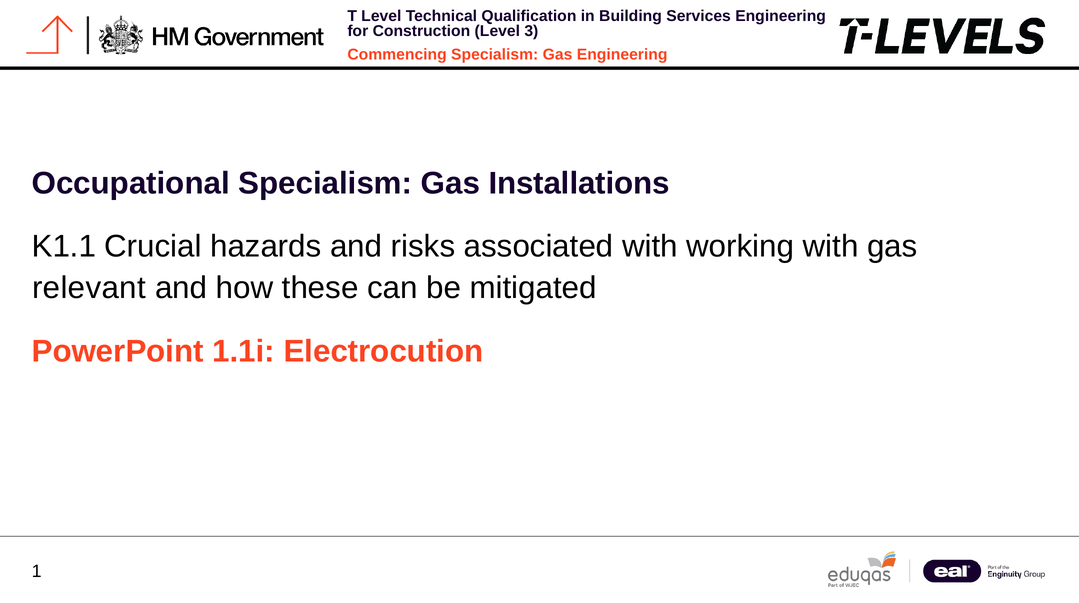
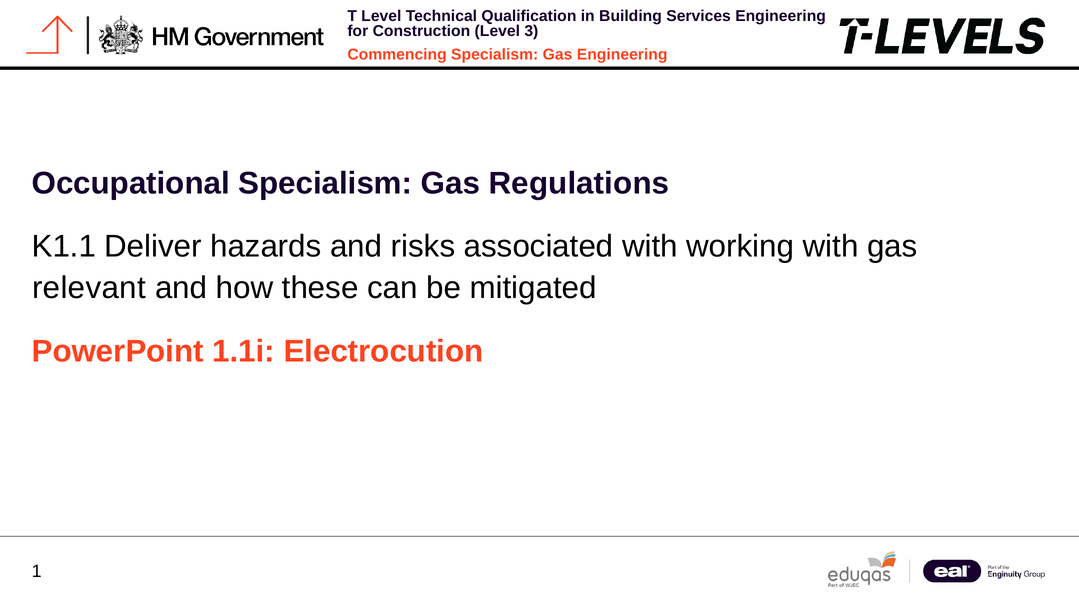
Installations: Installations -> Regulations (579, 183)
Crucial: Crucial -> Deliver (153, 247)
